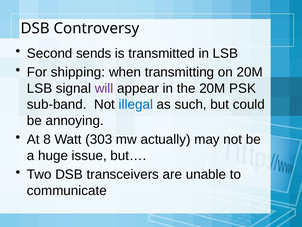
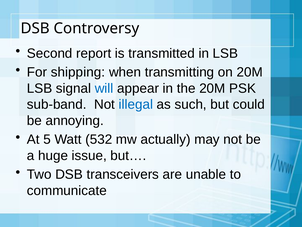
sends: sends -> report (94, 53)
will colour: purple -> blue (104, 88)
8: 8 -> 5 (47, 139)
303: 303 -> 532 (99, 139)
